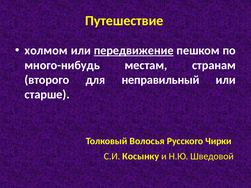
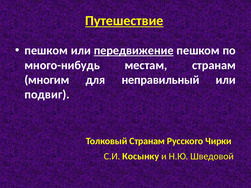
Путешествие underline: none -> present (124, 21)
холмом: холмом -> пешком (46, 51)
второго: второго -> многим (47, 80)
старше: старше -> подвиг (47, 95)
Толковый Волосья: Волосья -> Странам (147, 141)
